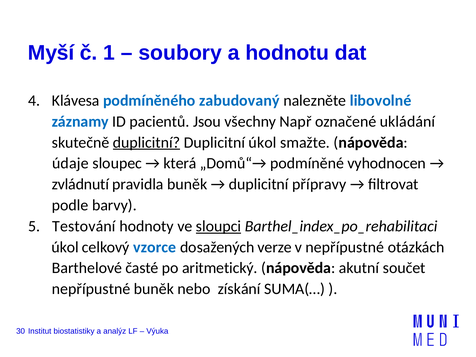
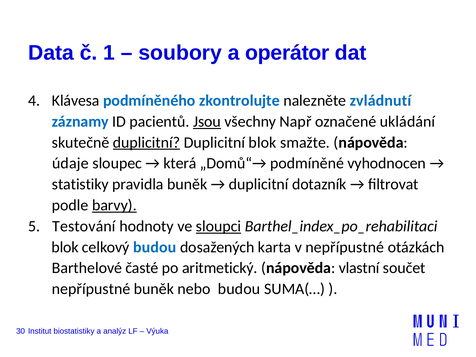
Myší: Myší -> Data (51, 53)
hodnotu: hodnotu -> operátor (287, 53)
zabudovaný: zabudovaný -> zkontrolujte (239, 101)
libovolné: libovolné -> zvládnutí (381, 101)
Jsou underline: none -> present (207, 122)
Duplicitní úkol: úkol -> blok (263, 142)
zvládnutí: zvládnutí -> statistiky (80, 184)
přípravy: přípravy -> dotazník (319, 184)
barvy underline: none -> present (114, 205)
úkol: úkol -> blok (65, 247)
celkový vzorce: vzorce -> budou (155, 247)
verze: verze -> karta (275, 247)
akutní: akutní -> vlastní (359, 268)
nebo získání: získání -> budou (239, 289)
